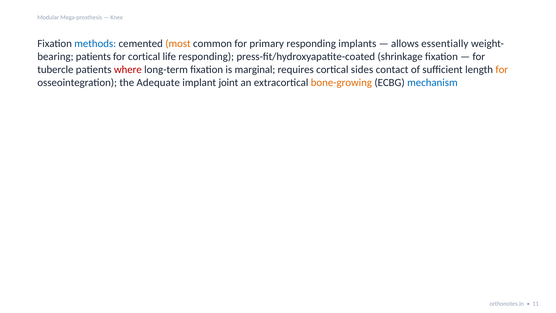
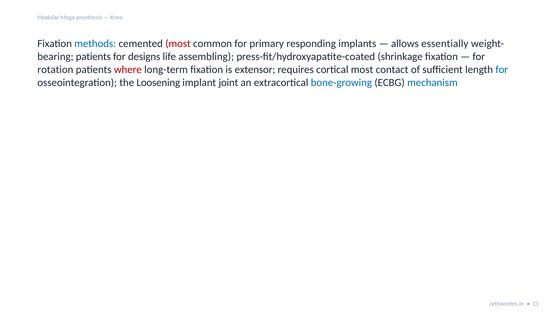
most colour: orange -> red (178, 44)
for cortical: cortical -> designs (144, 57)
life responding: responding -> assembling (206, 57)
tubercle: tubercle -> rotation (55, 70)
marginal: marginal -> extensor (255, 70)
cortical sides: sides -> most (362, 70)
for colour: orange -> blue (502, 70)
Adequate: Adequate -> Loosening (158, 83)
bone-growing colour: orange -> blue (341, 83)
